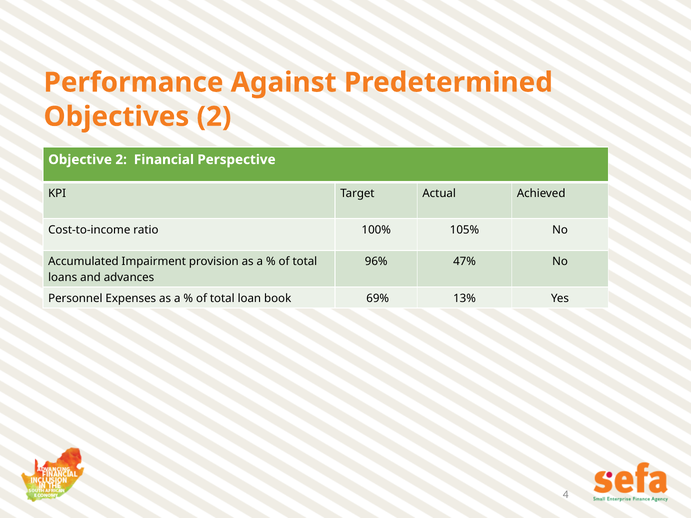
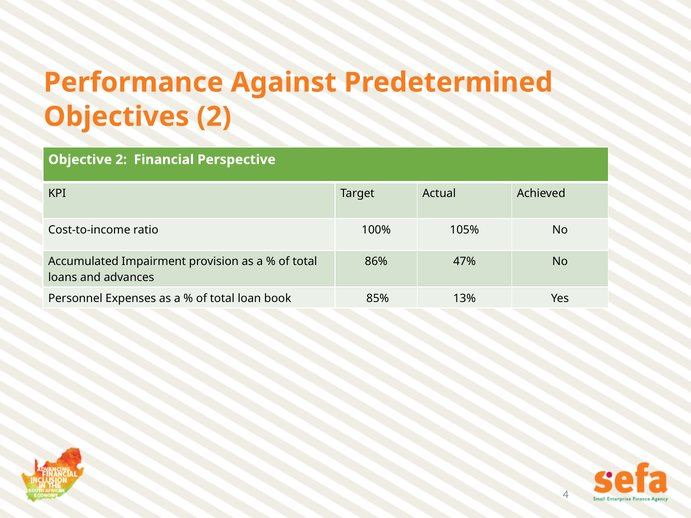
96%: 96% -> 86% (376, 262)
69%: 69% -> 85% (378, 298)
